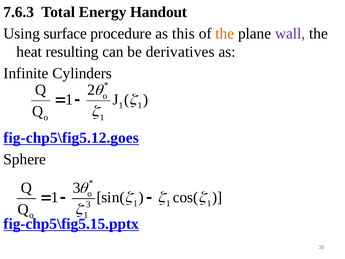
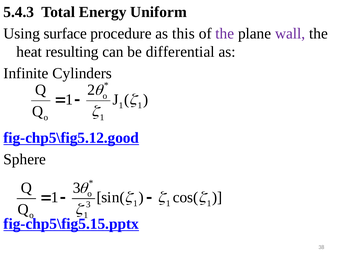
7.6.3: 7.6.3 -> 5.4.3 (19, 12)
Handout: Handout -> Uniform (158, 12)
the colour: orange -> purple (225, 33)
derivatives: derivatives -> differential (180, 52)
fig-chp5\fig5.12.goes: fig-chp5\fig5.12.goes -> fig-chp5\fig5.12.good (71, 138)
